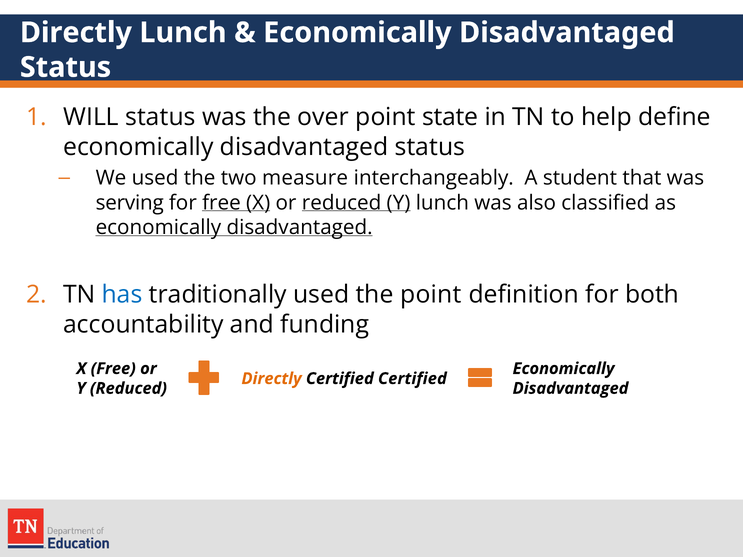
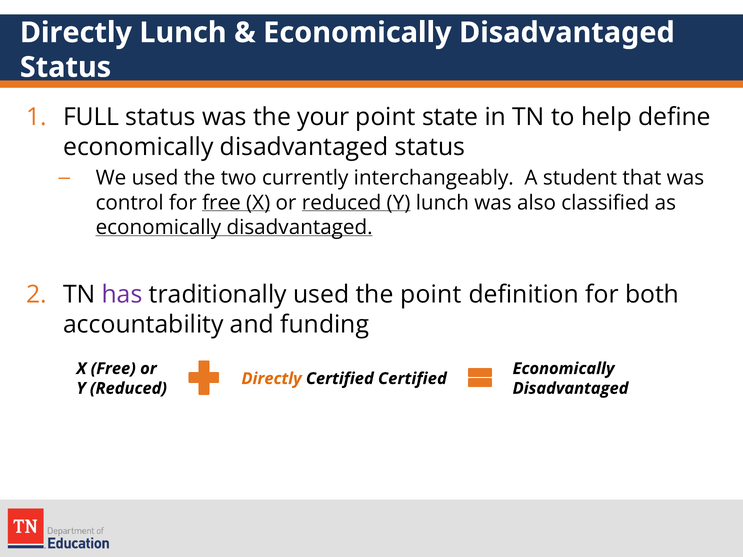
WILL: WILL -> FULL (91, 117)
over: over -> your (323, 117)
measure: measure -> currently (305, 178)
serving: serving -> control (130, 203)
has colour: blue -> purple (122, 295)
